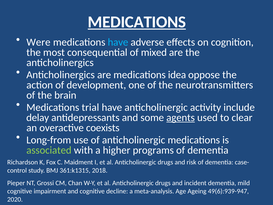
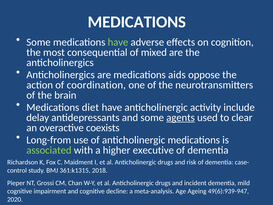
MEDICATIONS underline: present -> none (137, 22)
Were: Were -> Some (38, 42)
have colour: light blue -> light green (118, 42)
idea: idea -> aids (177, 75)
development: development -> coordination (96, 85)
trial: trial -> diet (90, 107)
programs: programs -> executive (153, 150)
